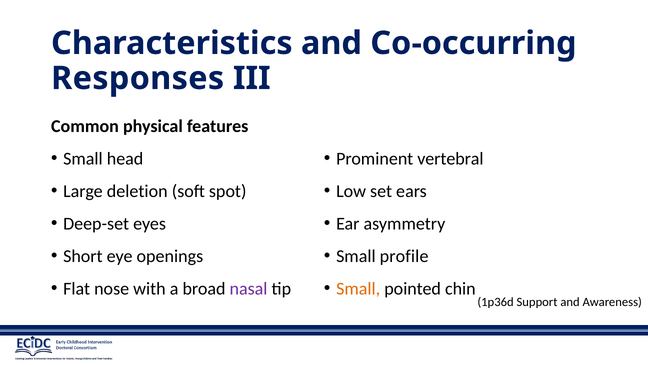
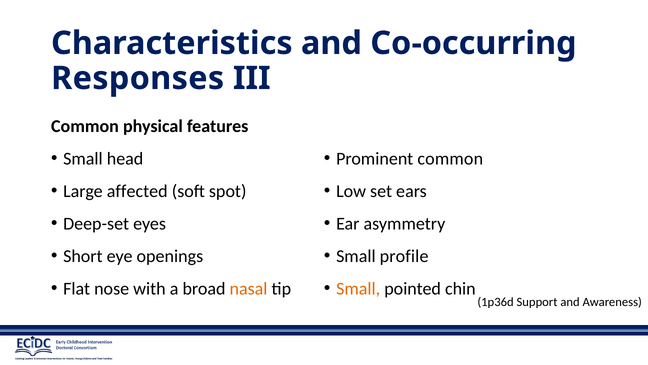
Prominent vertebral: vertebral -> common (450, 159)
deletion: deletion -> affected (137, 191)
nasal colour: purple -> orange (249, 288)
